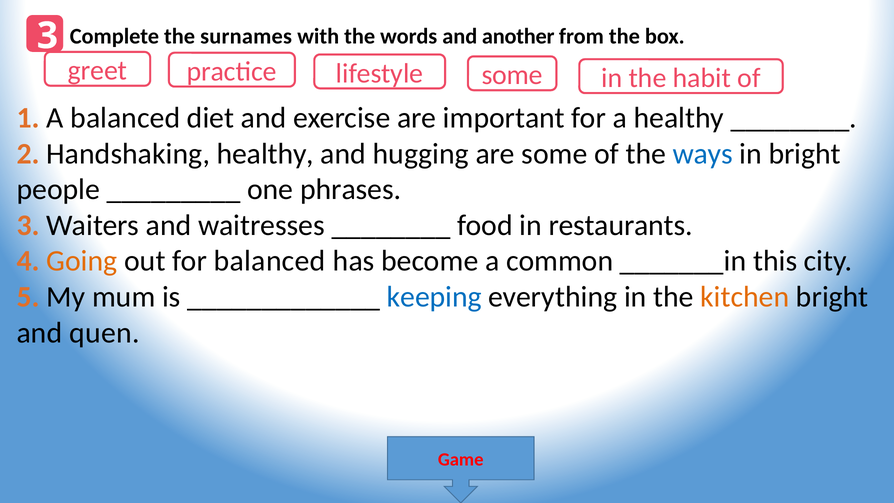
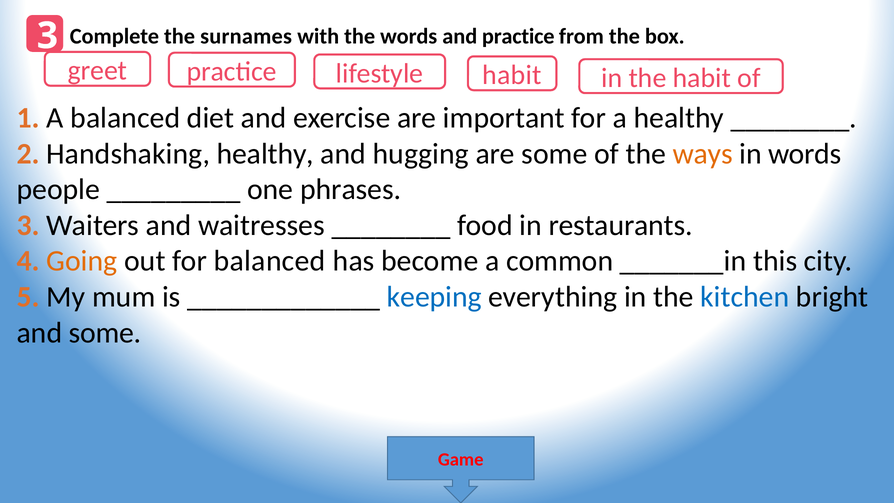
and another: another -> practice (518, 36)
lifestyle some: some -> habit (512, 75)
ways colour: blue -> orange (703, 154)
in bright: bright -> words (805, 154)
kitchen colour: orange -> blue (745, 297)
and quen: quen -> some (105, 333)
